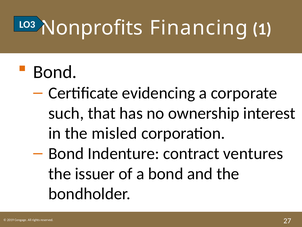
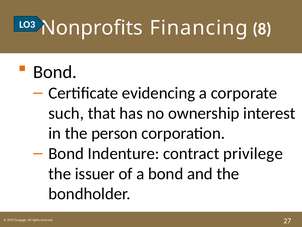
1: 1 -> 8 (262, 29)
misled: misled -> person (114, 133)
ventures: ventures -> privilege (253, 153)
